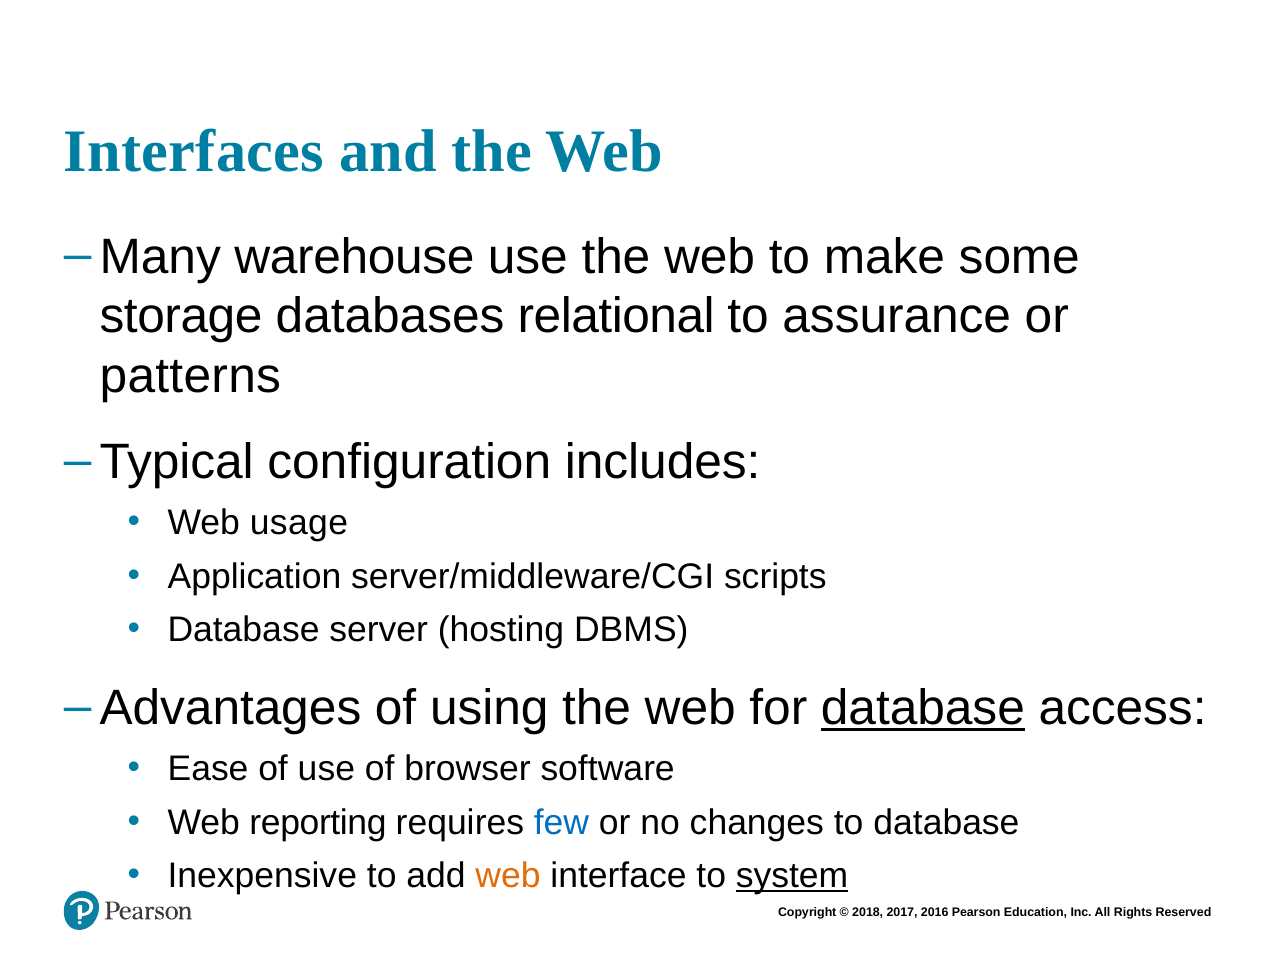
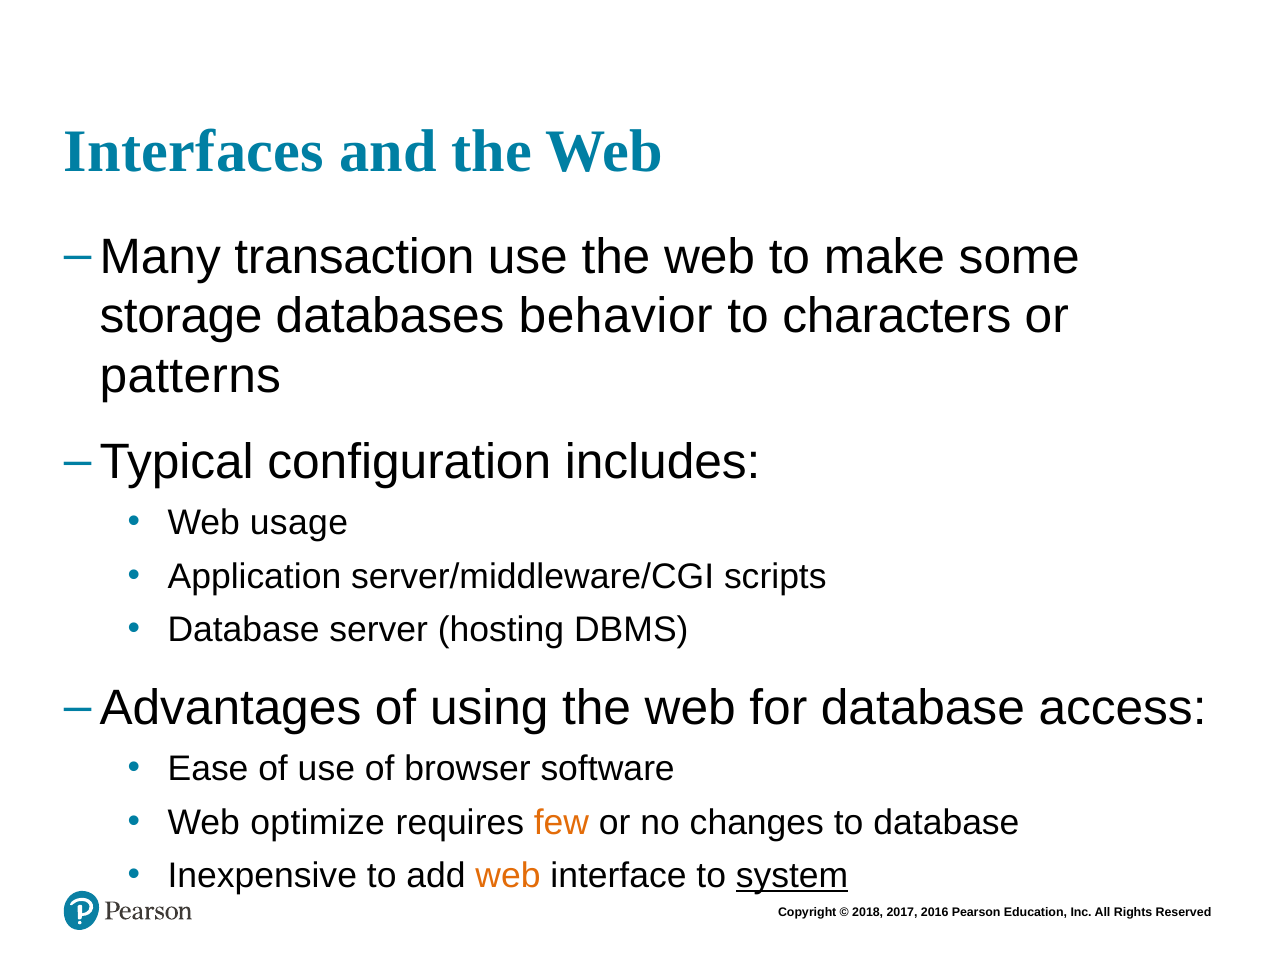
warehouse: warehouse -> transaction (354, 257)
relational: relational -> behavior (616, 316)
assurance: assurance -> characters (897, 316)
database underline: present -> none (923, 708)
reporting: reporting -> optimize (318, 822)
few colour: blue -> orange (561, 822)
